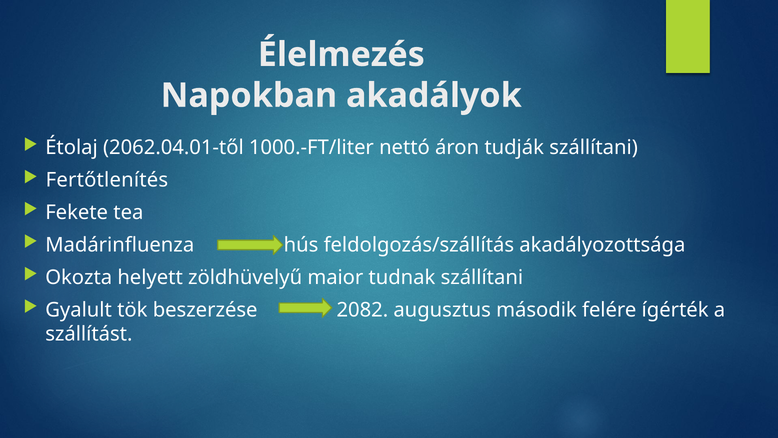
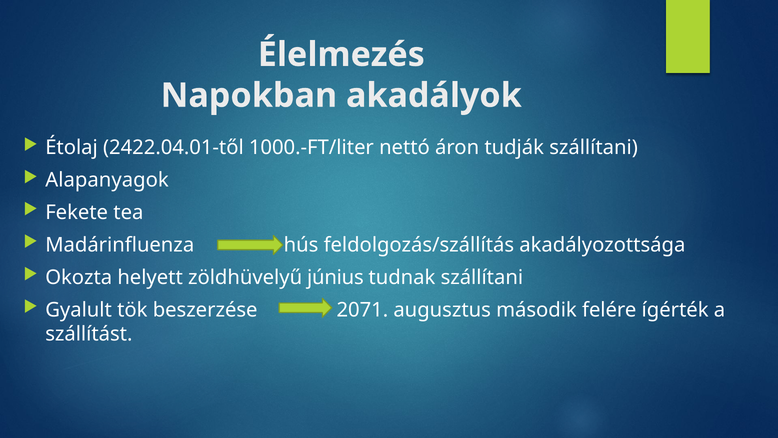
2062.04.01-től: 2062.04.01-től -> 2422.04.01-től (173, 148)
Fertőtlenítés: Fertőtlenítés -> Alapanyagok (107, 180)
maior: maior -> június (335, 277)
2082: 2082 -> 2071 (362, 310)
